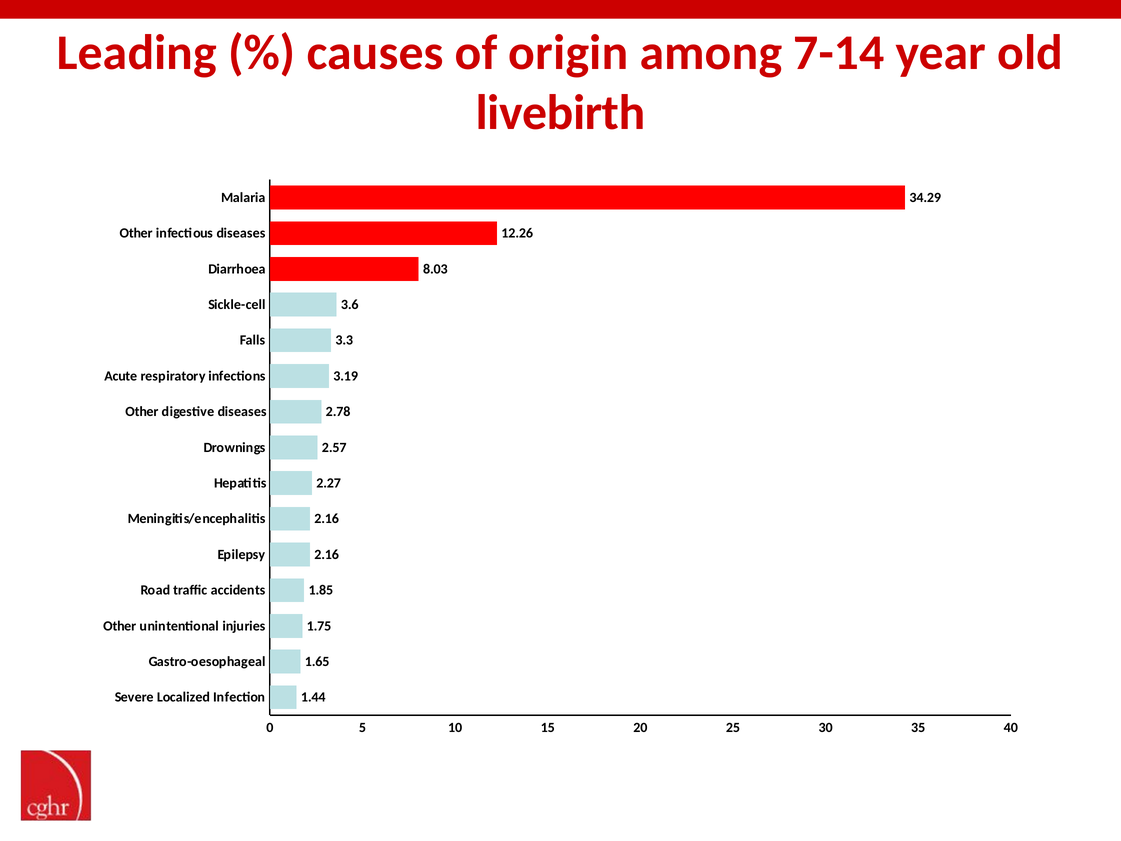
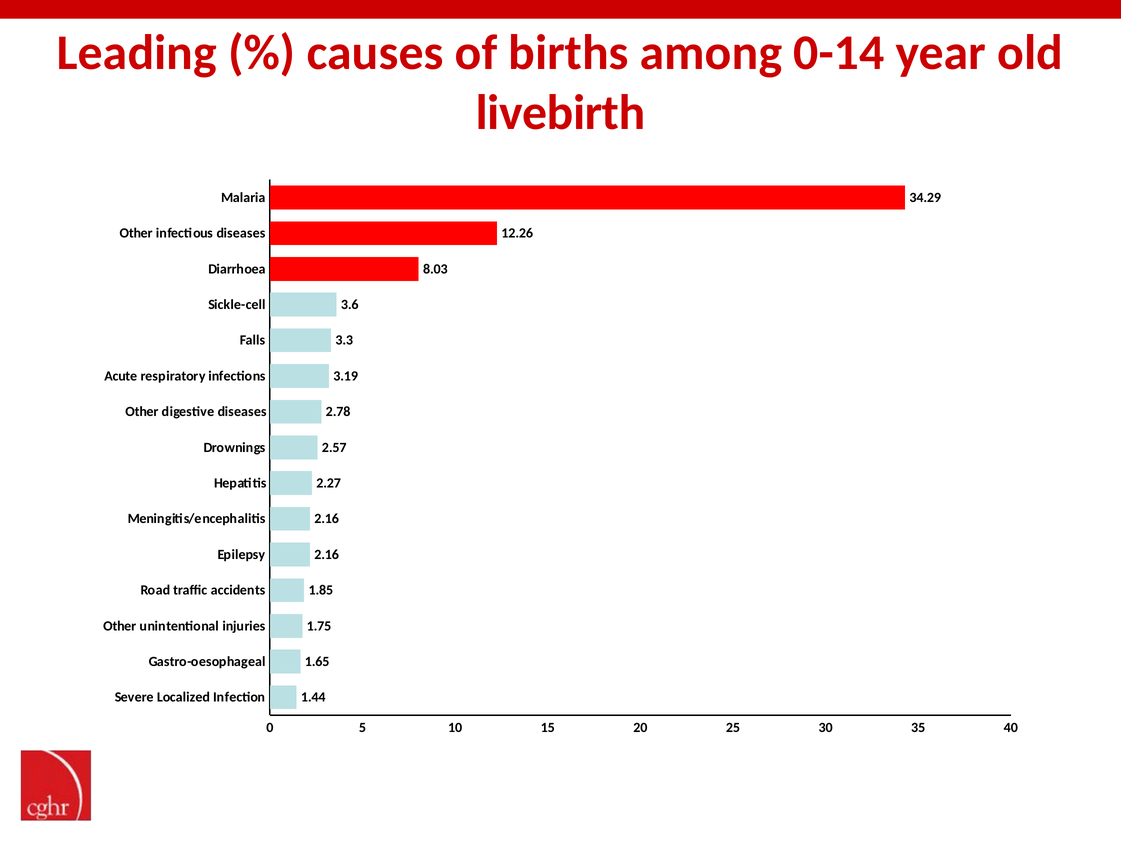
origin: origin -> births (568, 53)
7-14: 7-14 -> 0-14 (839, 53)
